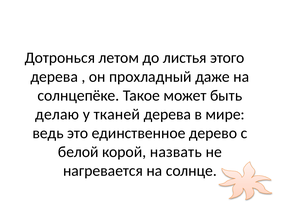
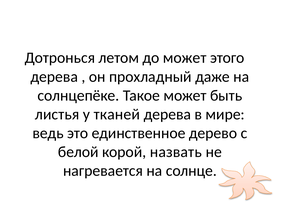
до листья: листья -> может (185, 58)
делаю: делаю -> листья (57, 114)
